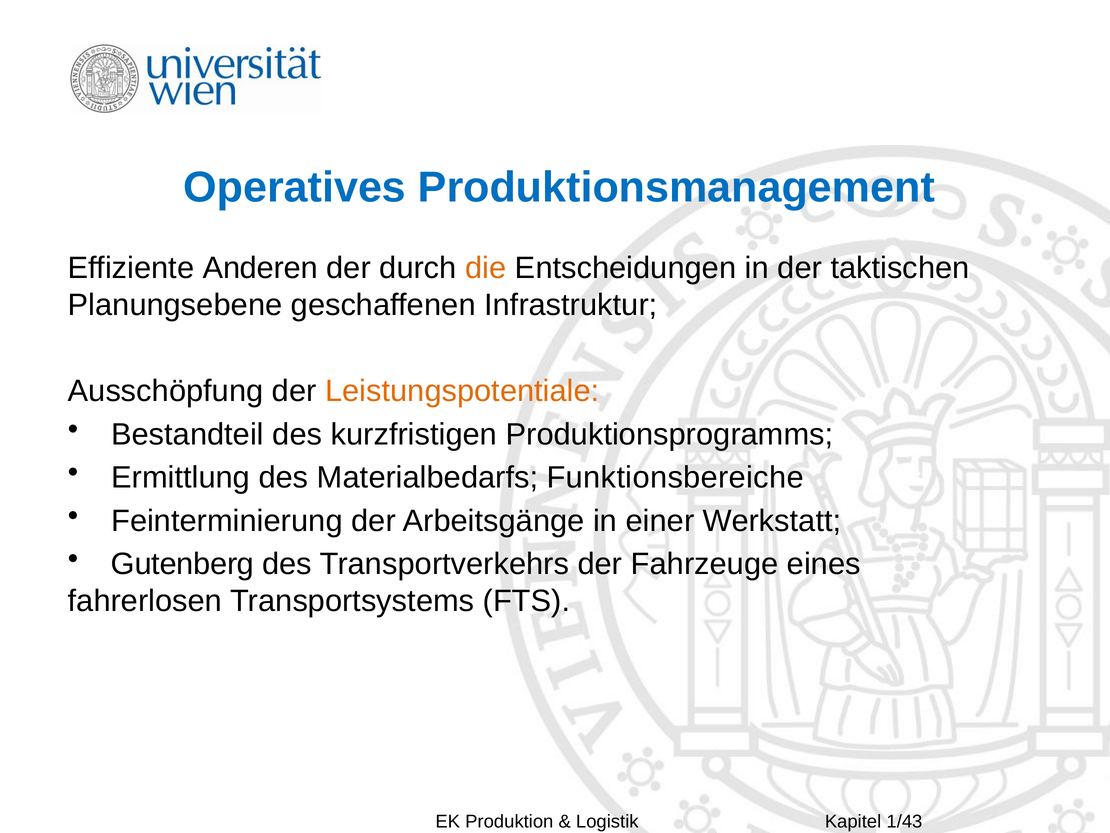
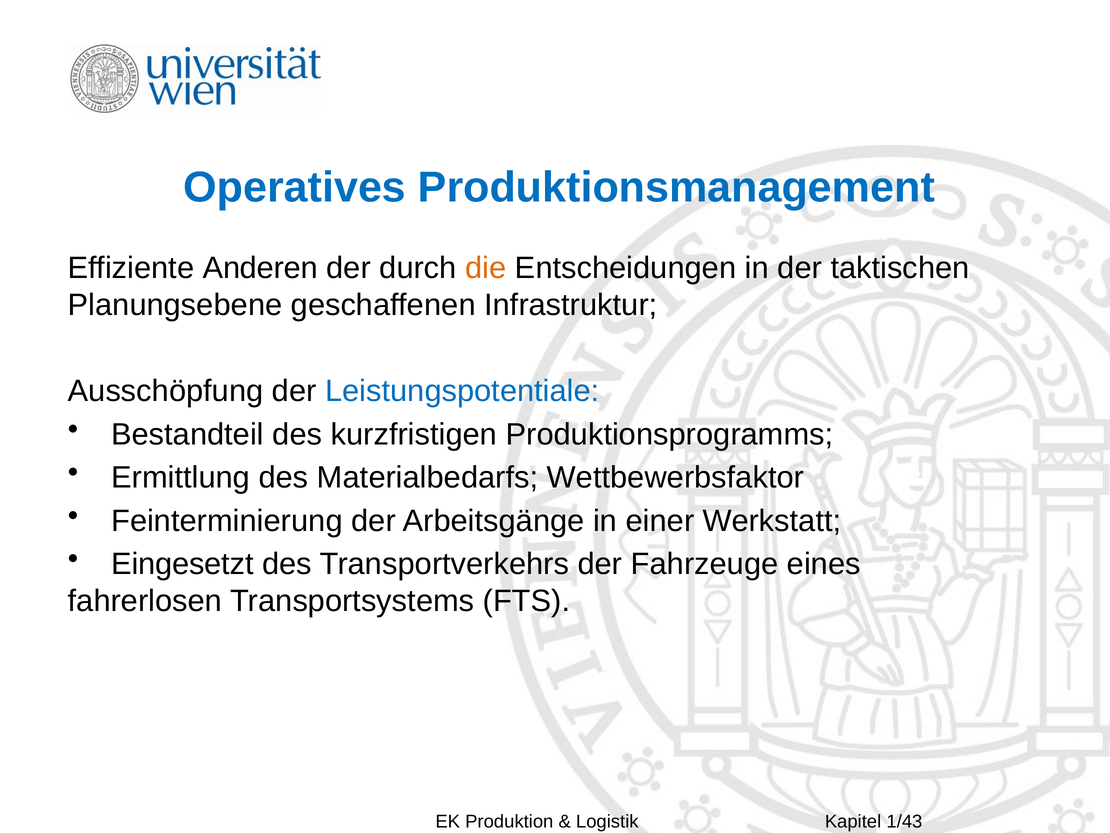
Leistungspotentiale colour: orange -> blue (462, 391)
Funktionsbereiche: Funktionsbereiche -> Wettbewerbsfaktor (675, 477)
Gutenberg: Gutenberg -> Eingesetzt (182, 564)
